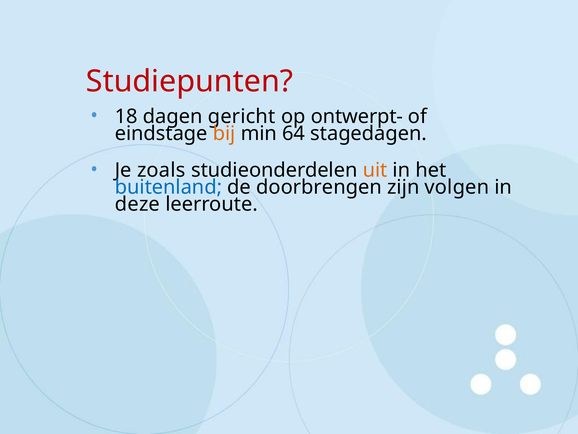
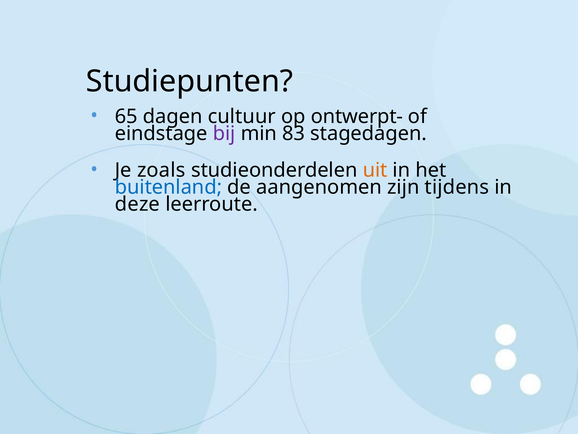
Studiepunten colour: red -> black (190, 81)
18: 18 -> 65 (126, 116)
gericht: gericht -> cultuur (242, 116)
bij colour: orange -> purple (224, 133)
64: 64 -> 83 (294, 133)
doorbrengen: doorbrengen -> aangenomen (319, 187)
volgen: volgen -> tijdens (457, 187)
